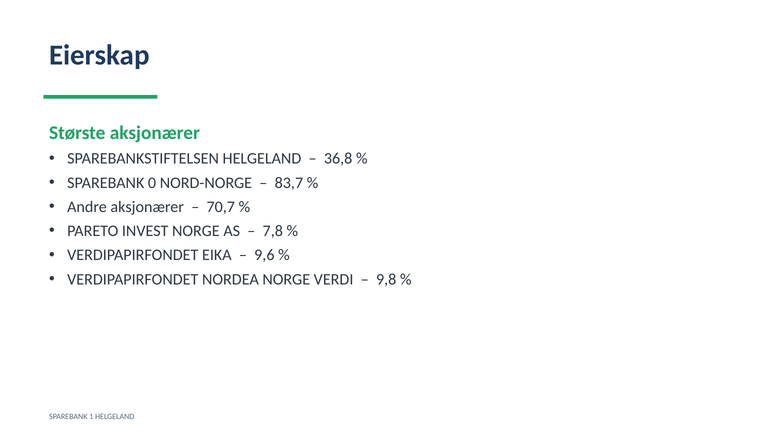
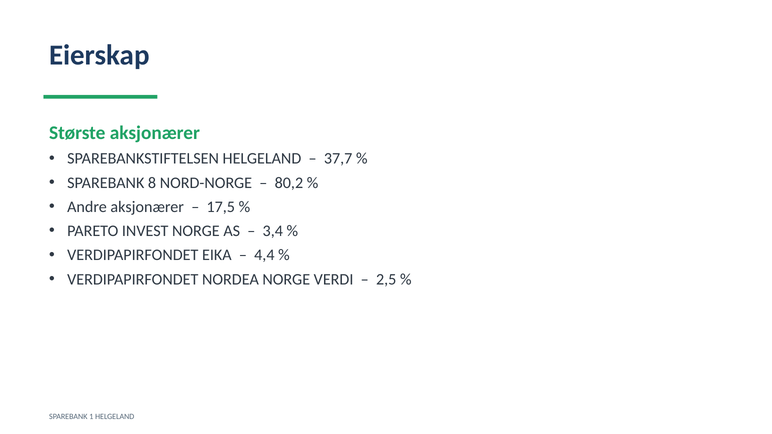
36,8: 36,8 -> 37,7 (338, 159)
0: 0 -> 8 (152, 183)
83,7: 83,7 -> 80,2 (289, 183)
70,7: 70,7 -> 17,5 (221, 207)
7,8: 7,8 -> 3,4 (273, 231)
9,6: 9,6 -> 4,4 (264, 255)
9,8: 9,8 -> 2,5 (386, 279)
